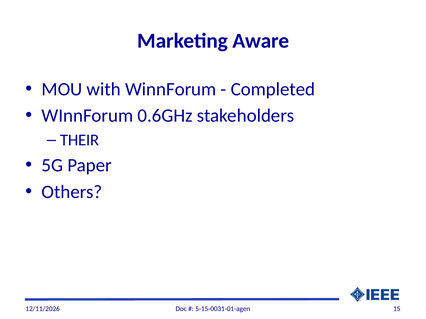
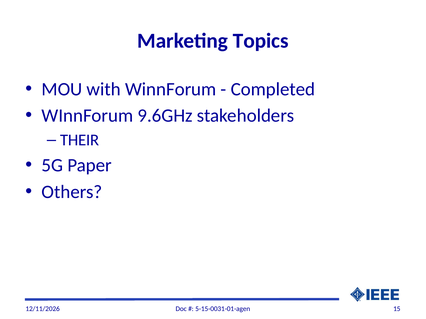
Aware: Aware -> Topics (261, 41)
0.6GHz: 0.6GHz -> 9.6GHz (165, 116)
